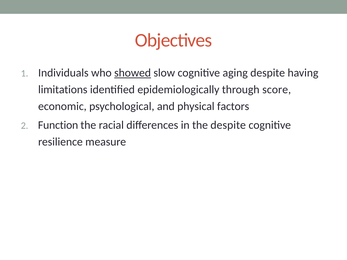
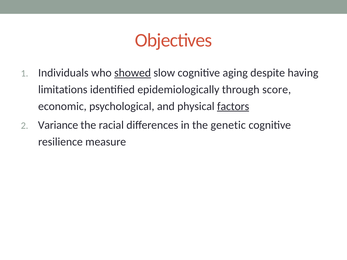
factors underline: none -> present (233, 106)
Function: Function -> Variance (58, 125)
the despite: despite -> genetic (228, 125)
